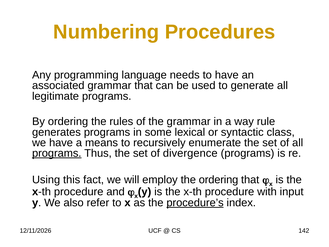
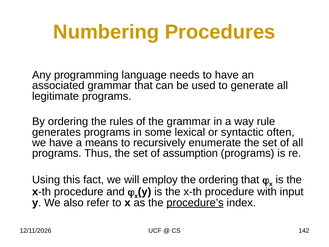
class: class -> often (281, 132)
programs underline: present -> none (57, 153)
divergence: divergence -> assumption (190, 153)
